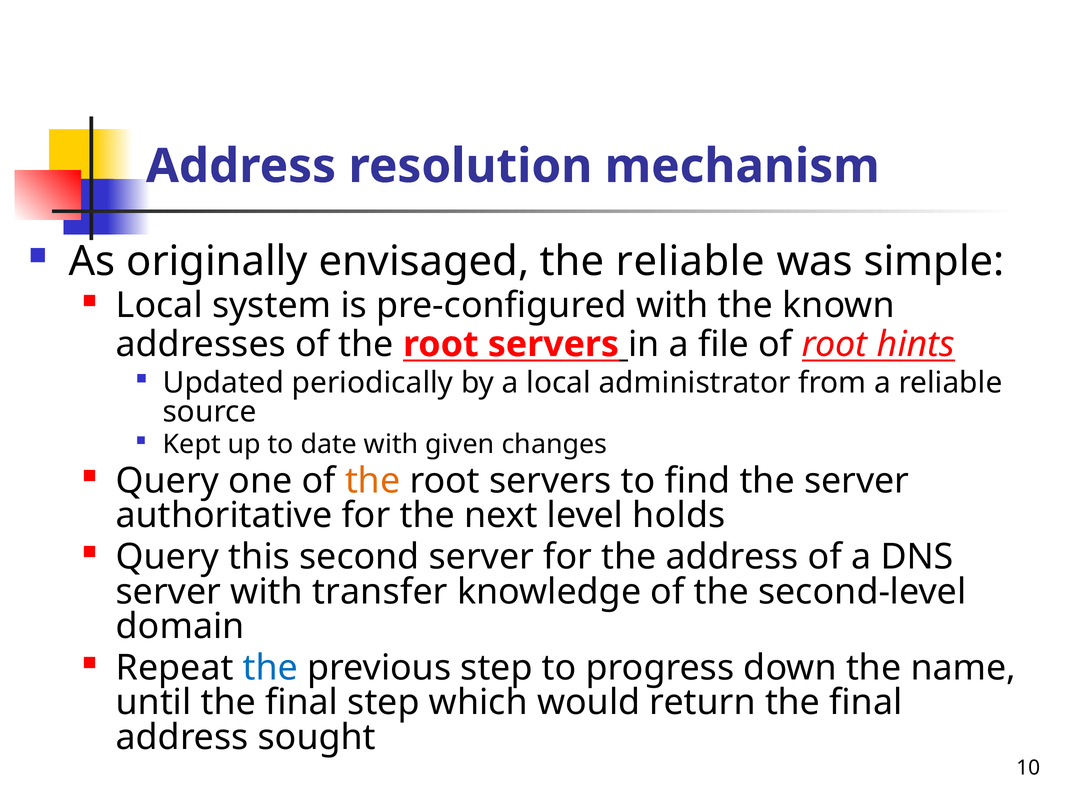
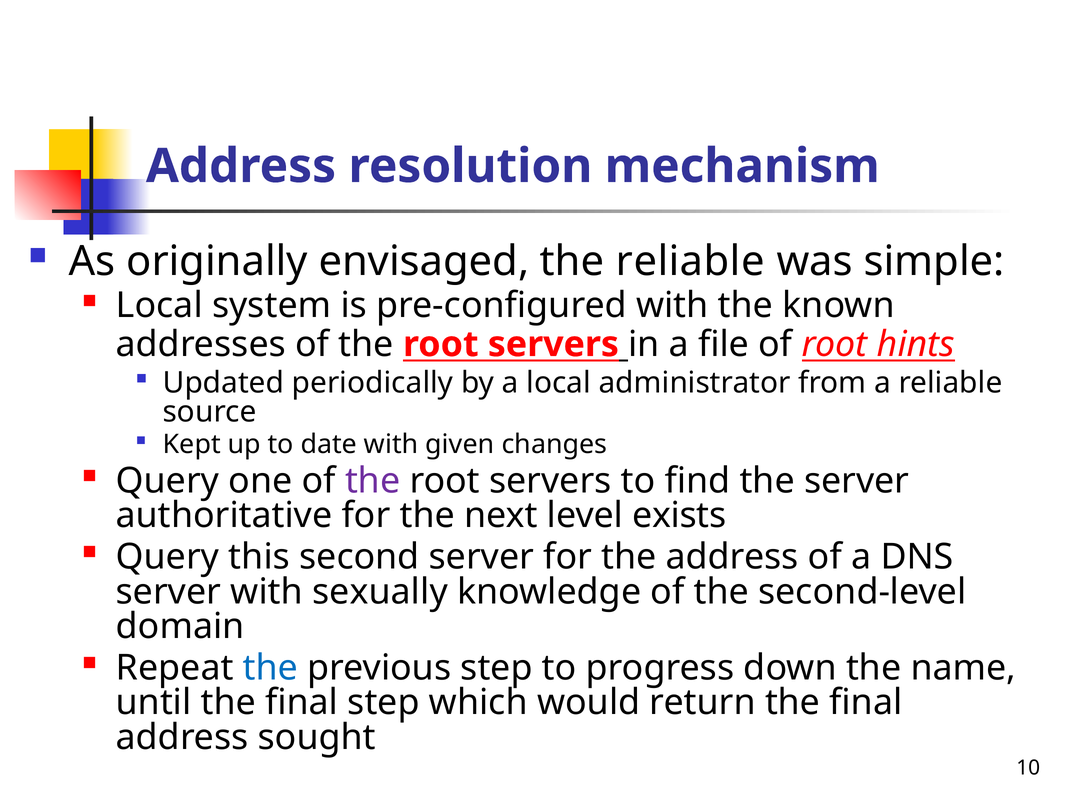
the colour: orange -> purple (373, 480)
holds: holds -> exists (679, 515)
transfer: transfer -> sexually (380, 591)
